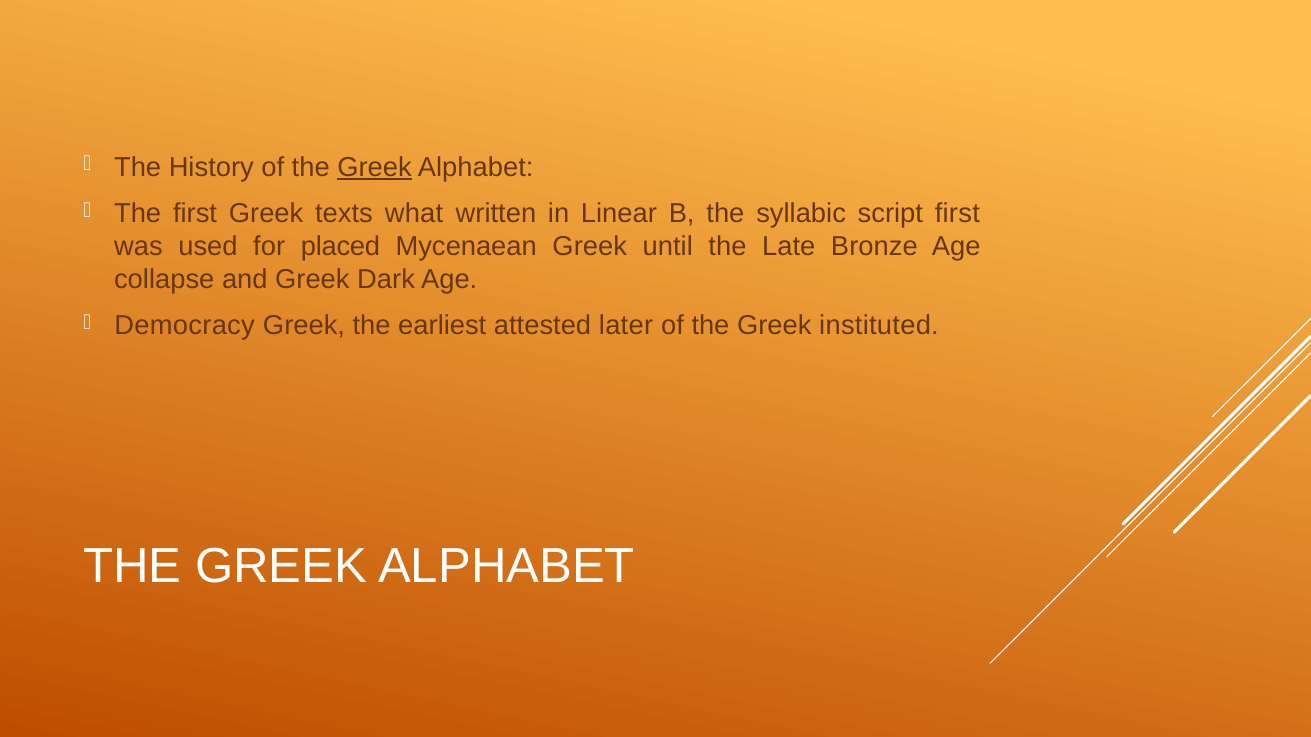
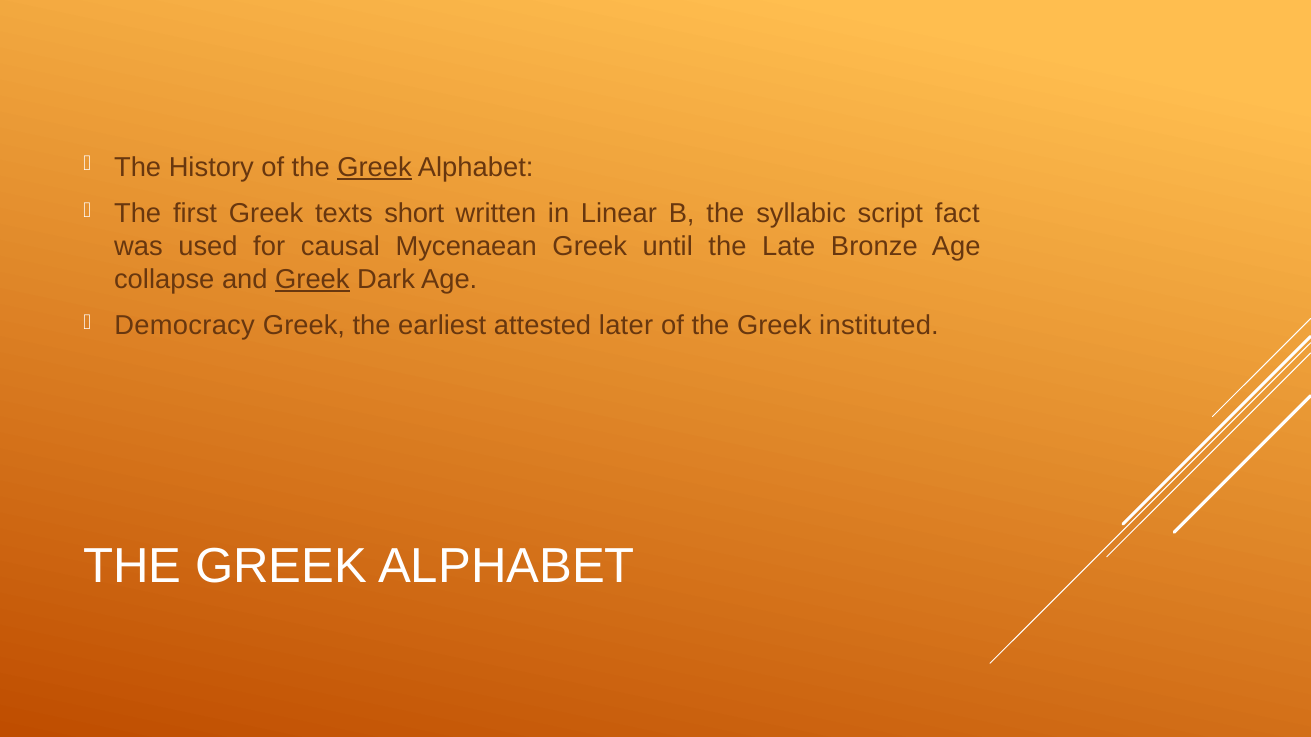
what: what -> short (414, 214)
script first: first -> fact (957, 214)
placed: placed -> causal (340, 247)
Greek underline: none -> present (312, 280)
